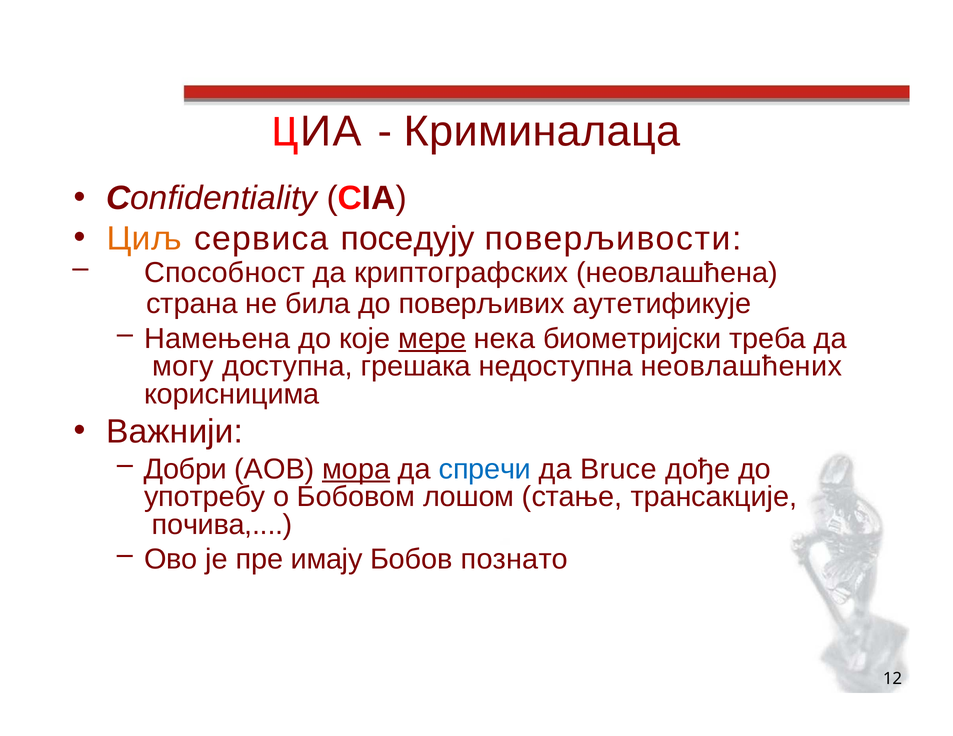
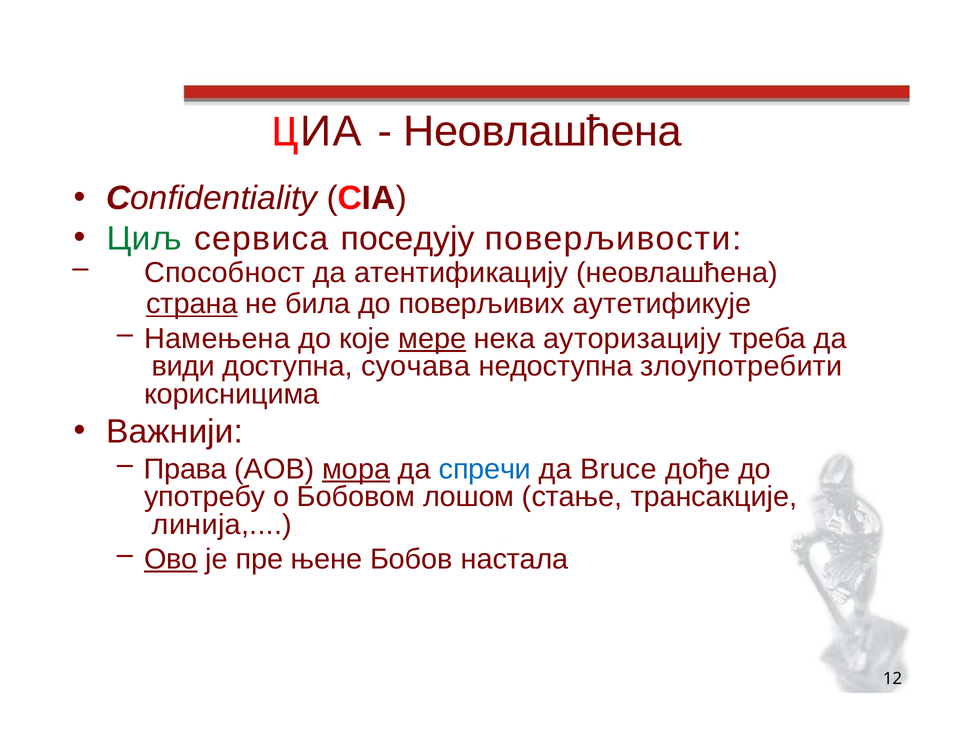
Криминалаца: Криминалаца -> Неовлашћена (543, 132)
Циљ colour: orange -> green (144, 239)
криптографских: криптографских -> aтентификацију (461, 273)
страна underline: none -> present (192, 304)
биометријски: биометријски -> ауторизацију (632, 339)
могу: могу -> види (183, 367)
грешака: грешака -> суочава (416, 367)
неовлашћених: неовлашћених -> злоупотребити (741, 367)
Добри: Добри -> Права (185, 469)
почива: почива -> линија (222, 525)
Ово underline: none -> present (171, 559)
имају: имају -> њене (327, 559)
познато: познато -> настала (515, 559)
